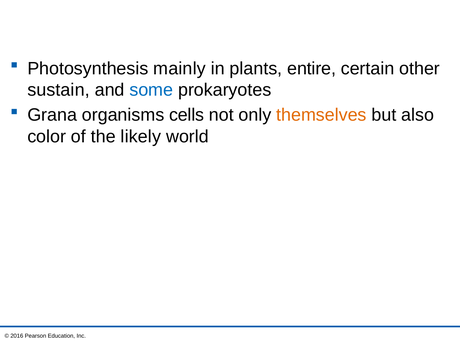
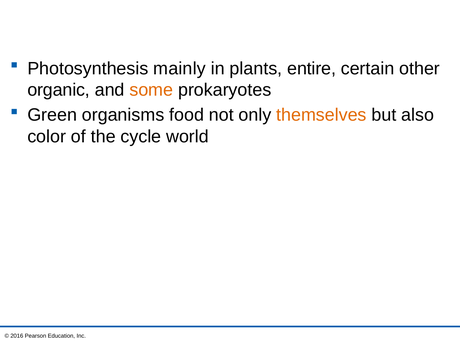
sustain: sustain -> organic (59, 90)
some colour: blue -> orange (151, 90)
Grana: Grana -> Green (52, 115)
cells: cells -> food (187, 115)
likely: likely -> cycle (141, 137)
